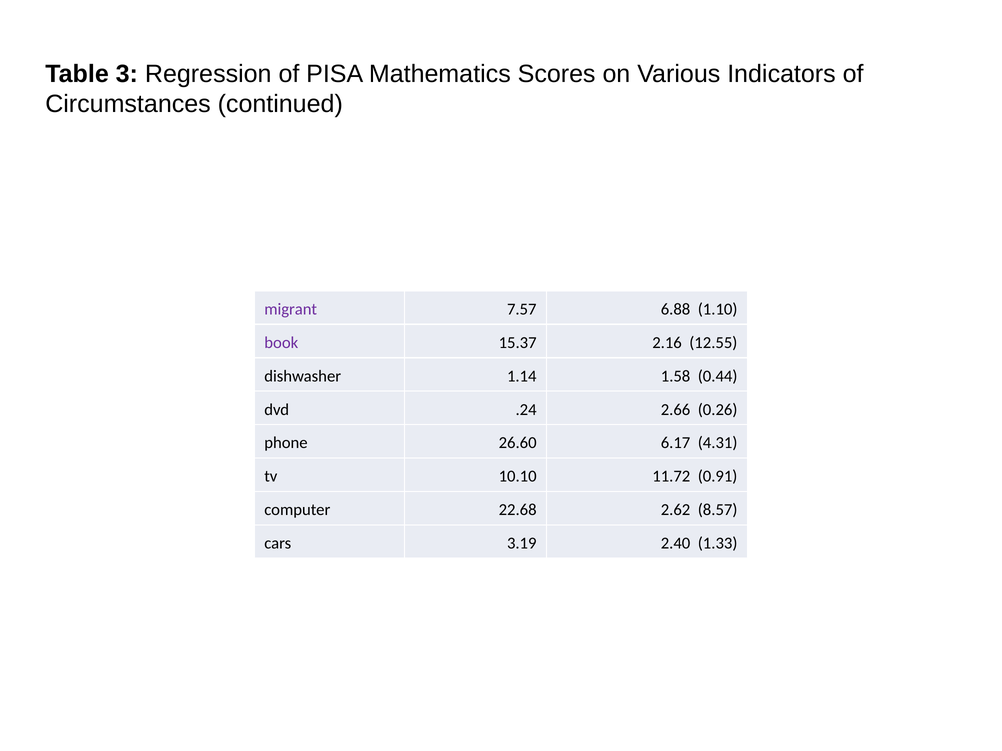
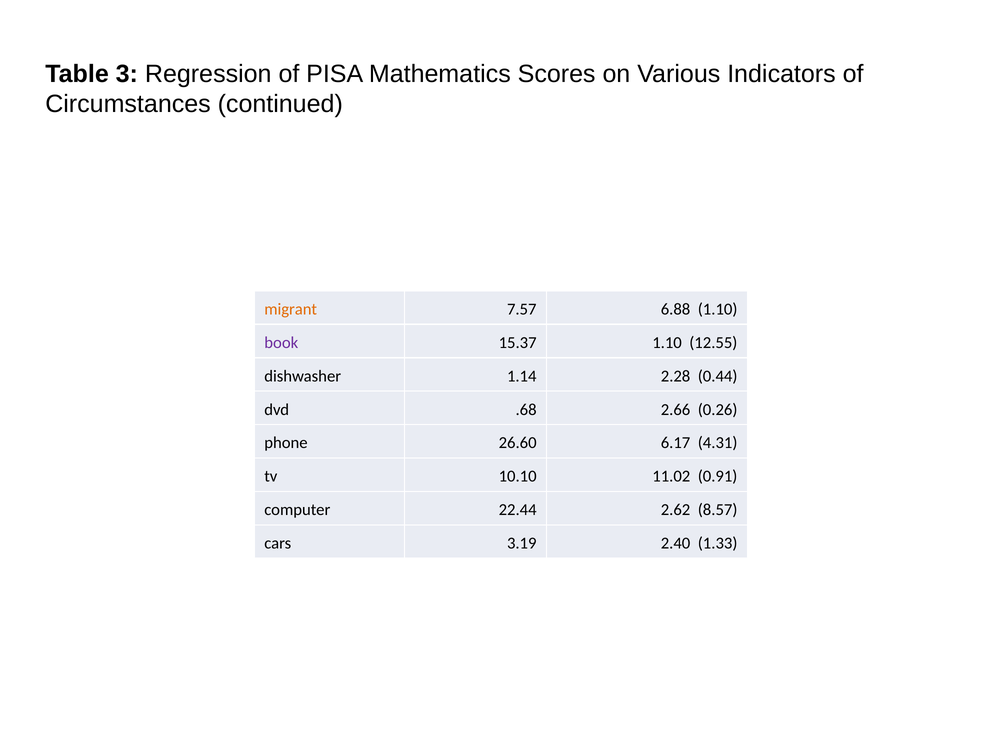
migrant colour: purple -> orange (291, 309)
15.37 2.16: 2.16 -> 1.10 (667, 343)
1.58: 1.58 -> 2.28 (676, 376)
.24: .24 -> .68 (526, 410)
11.72: 11.72 -> 11.02 (671, 477)
22.68: 22.68 -> 22.44 (518, 510)
